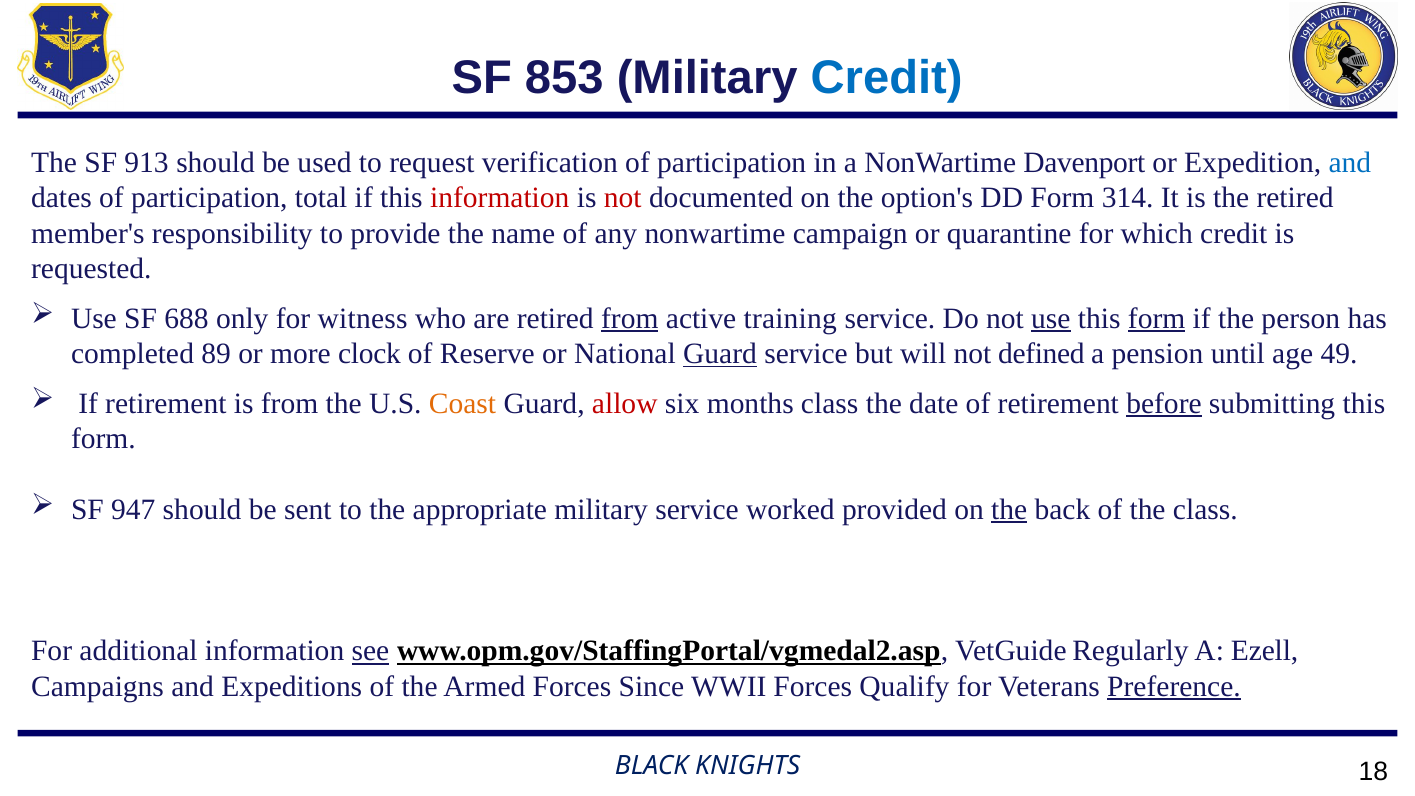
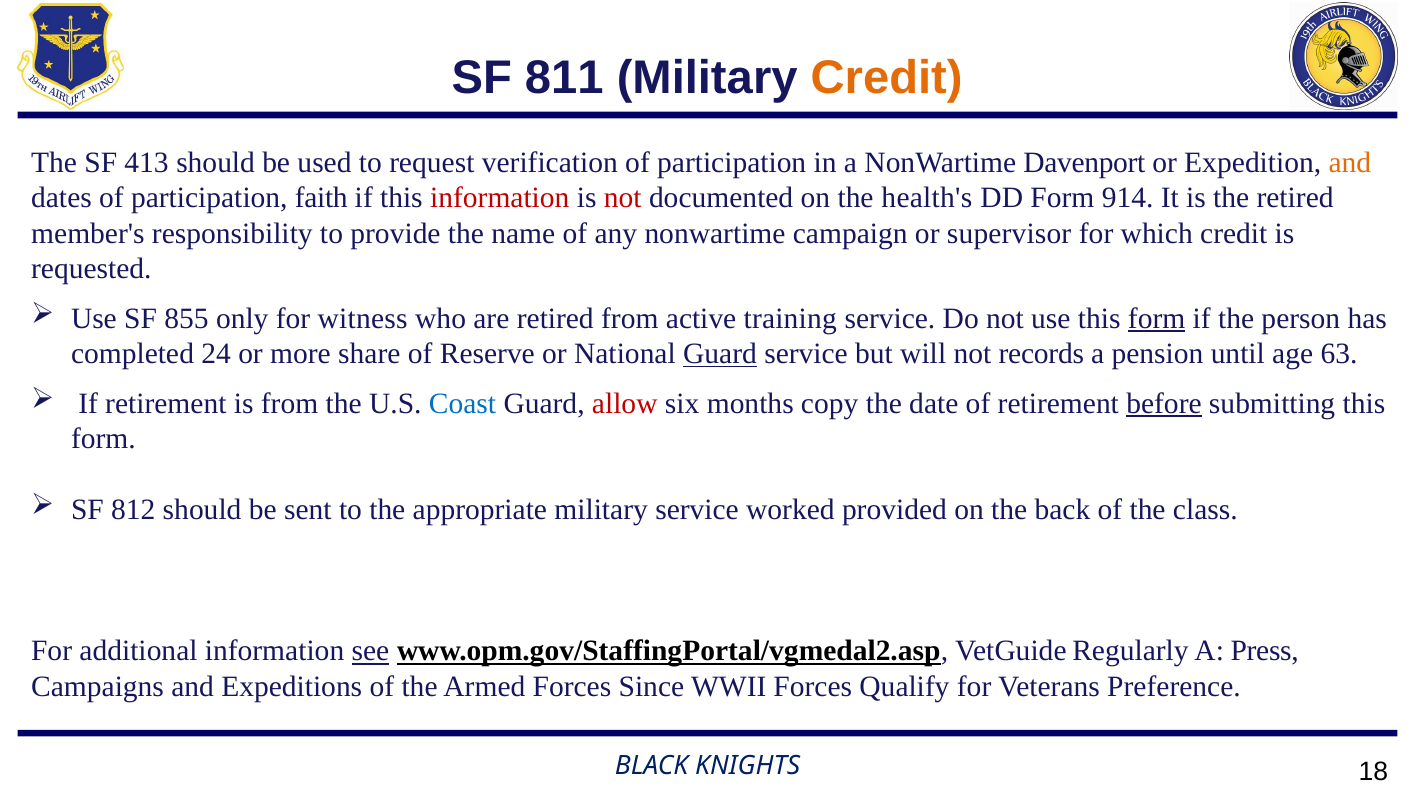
853: 853 -> 811 (564, 78)
Credit colour: blue -> orange (887, 78)
913: 913 -> 413 (147, 163)
and colour: blue -> orange (1350, 163)
total: total -> faith (321, 198)
option's: option's -> health's (927, 198)
314: 314 -> 914 (1128, 198)
quarantine: quarantine -> supervisor (1009, 234)
688: 688 -> 855 (186, 318)
from underline: present -> none (630, 318)
use underline: present -> none (1051, 318)
89: 89 -> 24 (216, 354)
clock: clock -> share (369, 354)
defined: defined -> records (1041, 354)
49: 49 -> 63 (1339, 354)
Coast colour: orange -> blue (462, 403)
months class: class -> copy (830, 403)
947: 947 -> 812 (133, 510)
the underline: present -> none (1009, 510)
Ezell: Ezell -> Press (1265, 651)
Preference underline: present -> none (1174, 687)
